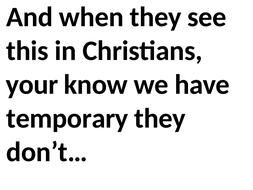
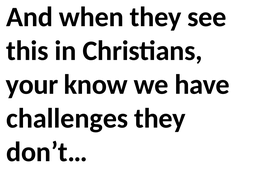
temporary: temporary -> challenges (67, 118)
